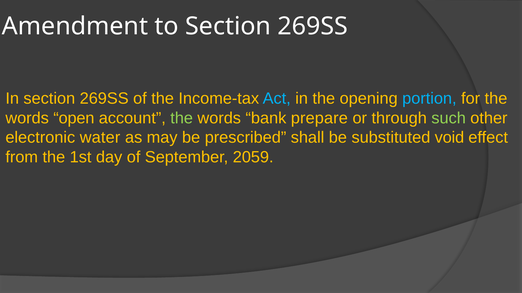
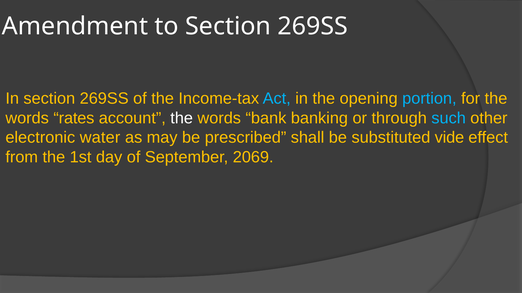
open: open -> rates (74, 118)
the colour: light green -> white (182, 118)
prepare: prepare -> banking (319, 118)
such colour: light green -> light blue (449, 118)
void: void -> vide (449, 138)
2059: 2059 -> 2069 (253, 157)
